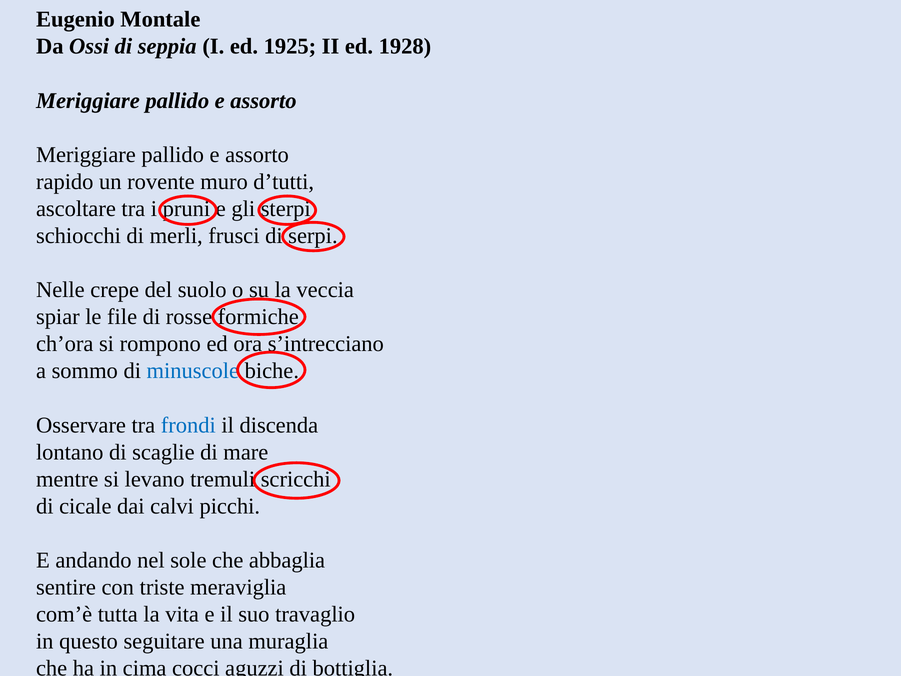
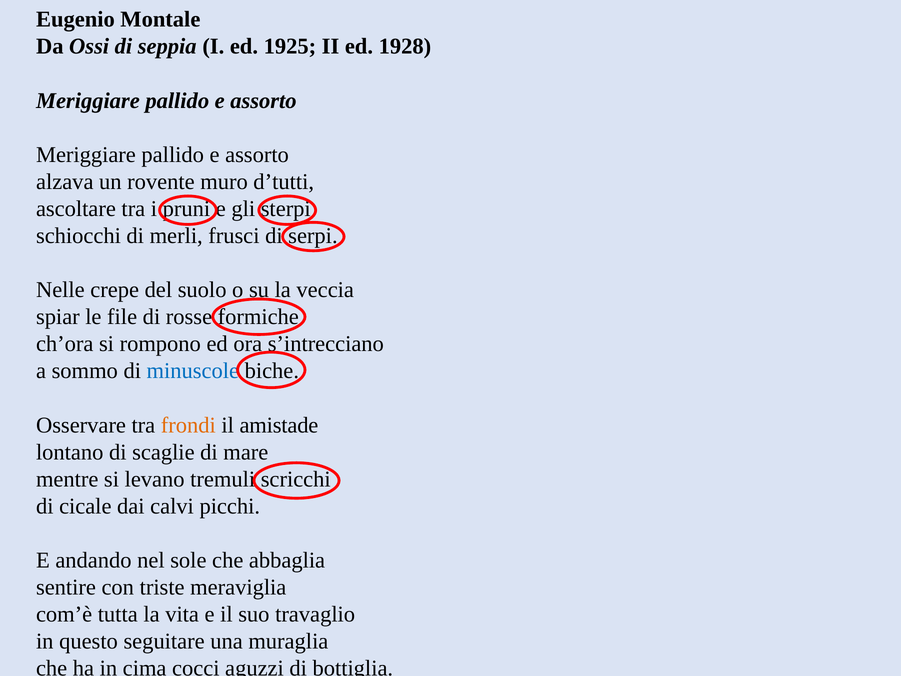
rapido: rapido -> alzava (65, 182)
frondi colour: blue -> orange (188, 425)
discenda: discenda -> amistade (279, 425)
